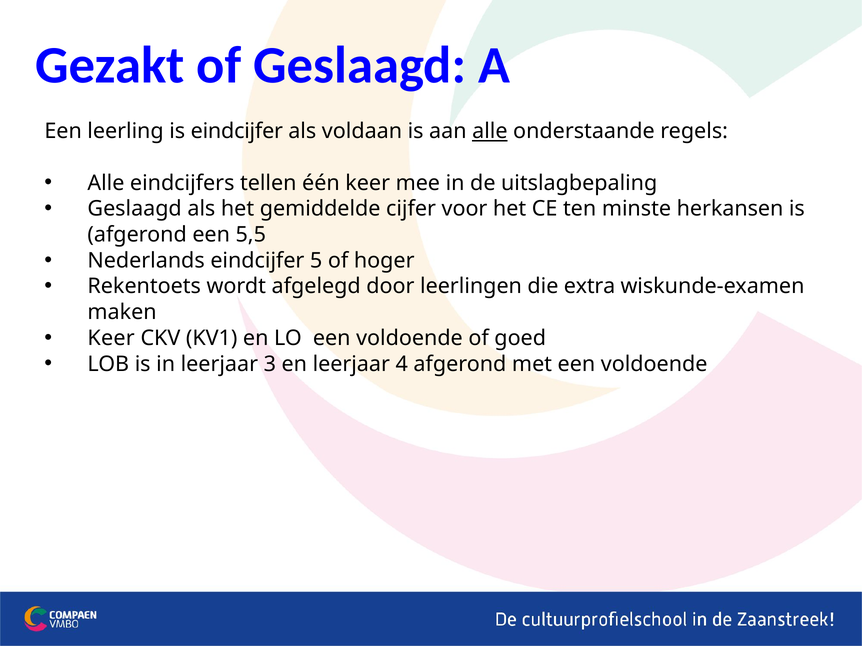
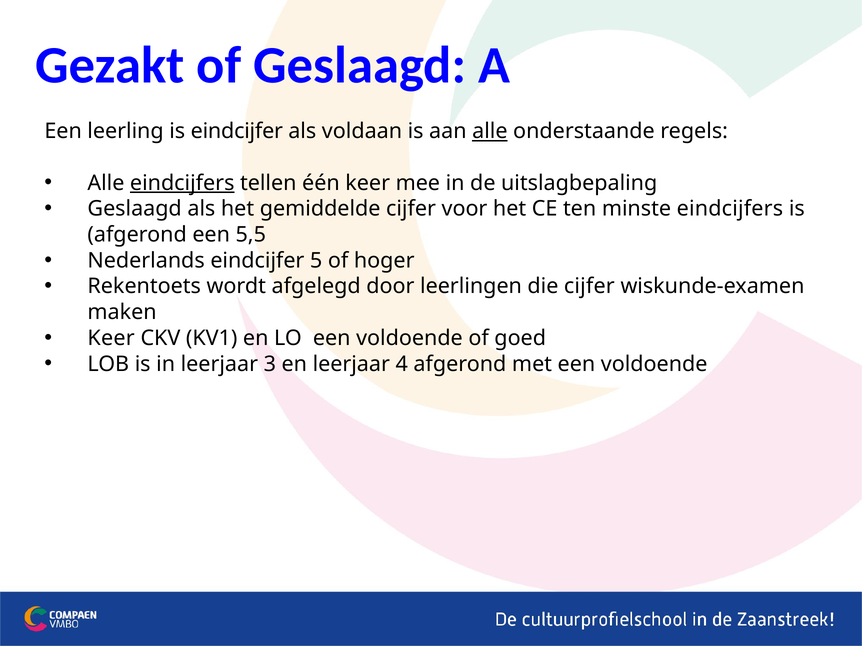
eindcijfers underline: none -> present (182, 183)
minste herkansen: herkansen -> eindcijfers (730, 209)
die extra: extra -> cijfer (589, 287)
